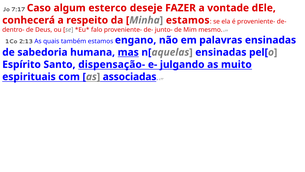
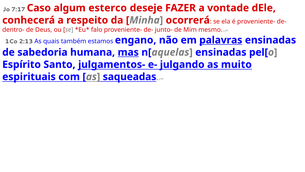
Minha estamos: estamos -> ocorrerá (188, 20)
palavras underline: none -> present (221, 40)
dispensação-: dispensação- -> julgamentos- (112, 64)
associadas: associadas -> saqueadas (130, 77)
